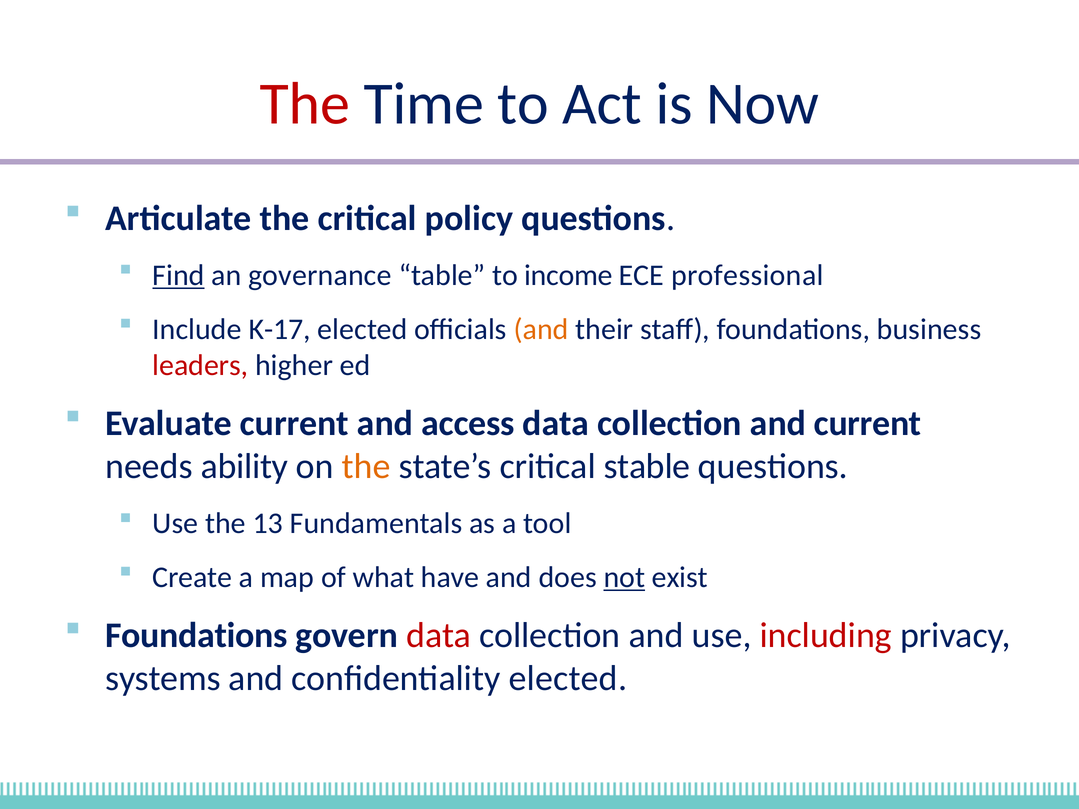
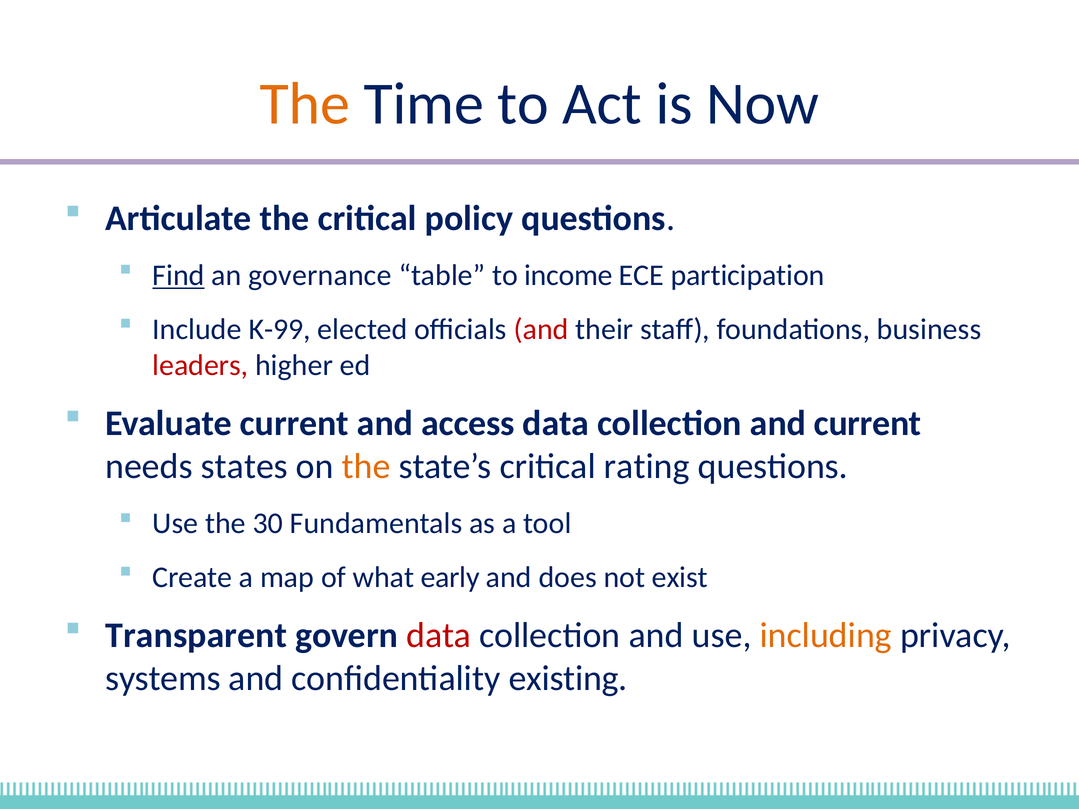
The colour: red -> orange (305, 104)
professional: professional -> participation (748, 275)
K-17: K-17 -> K-99 (280, 329)
and colour: orange -> red (541, 329)
ability: ability -> states (244, 466)
stable: stable -> rating (647, 466)
13: 13 -> 30 (268, 524)
have: have -> early (450, 578)
not underline: present -> none (624, 578)
Foundations: Foundations -> Transparent (196, 636)
including colour: red -> orange (826, 636)
confidentiality elected: elected -> existing (568, 679)
